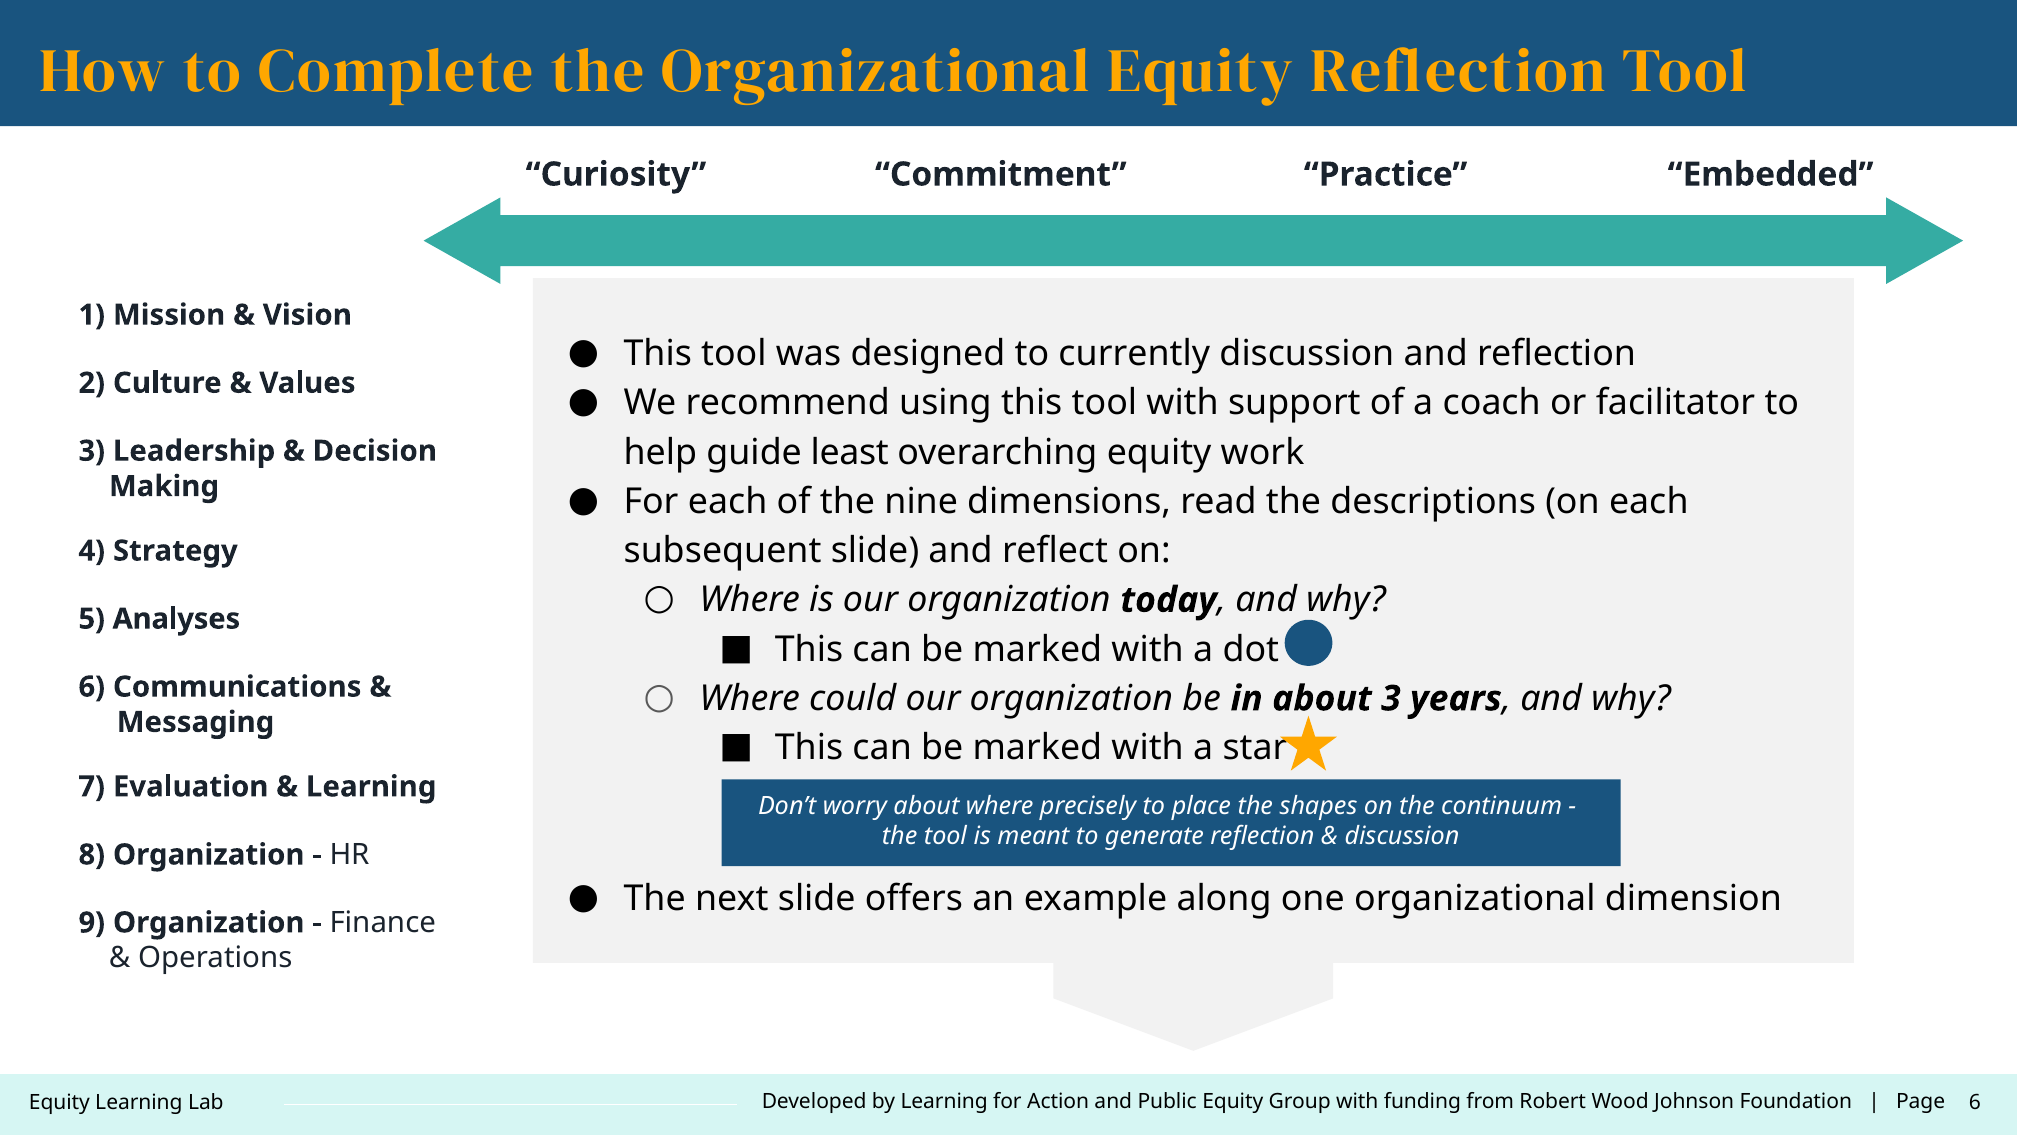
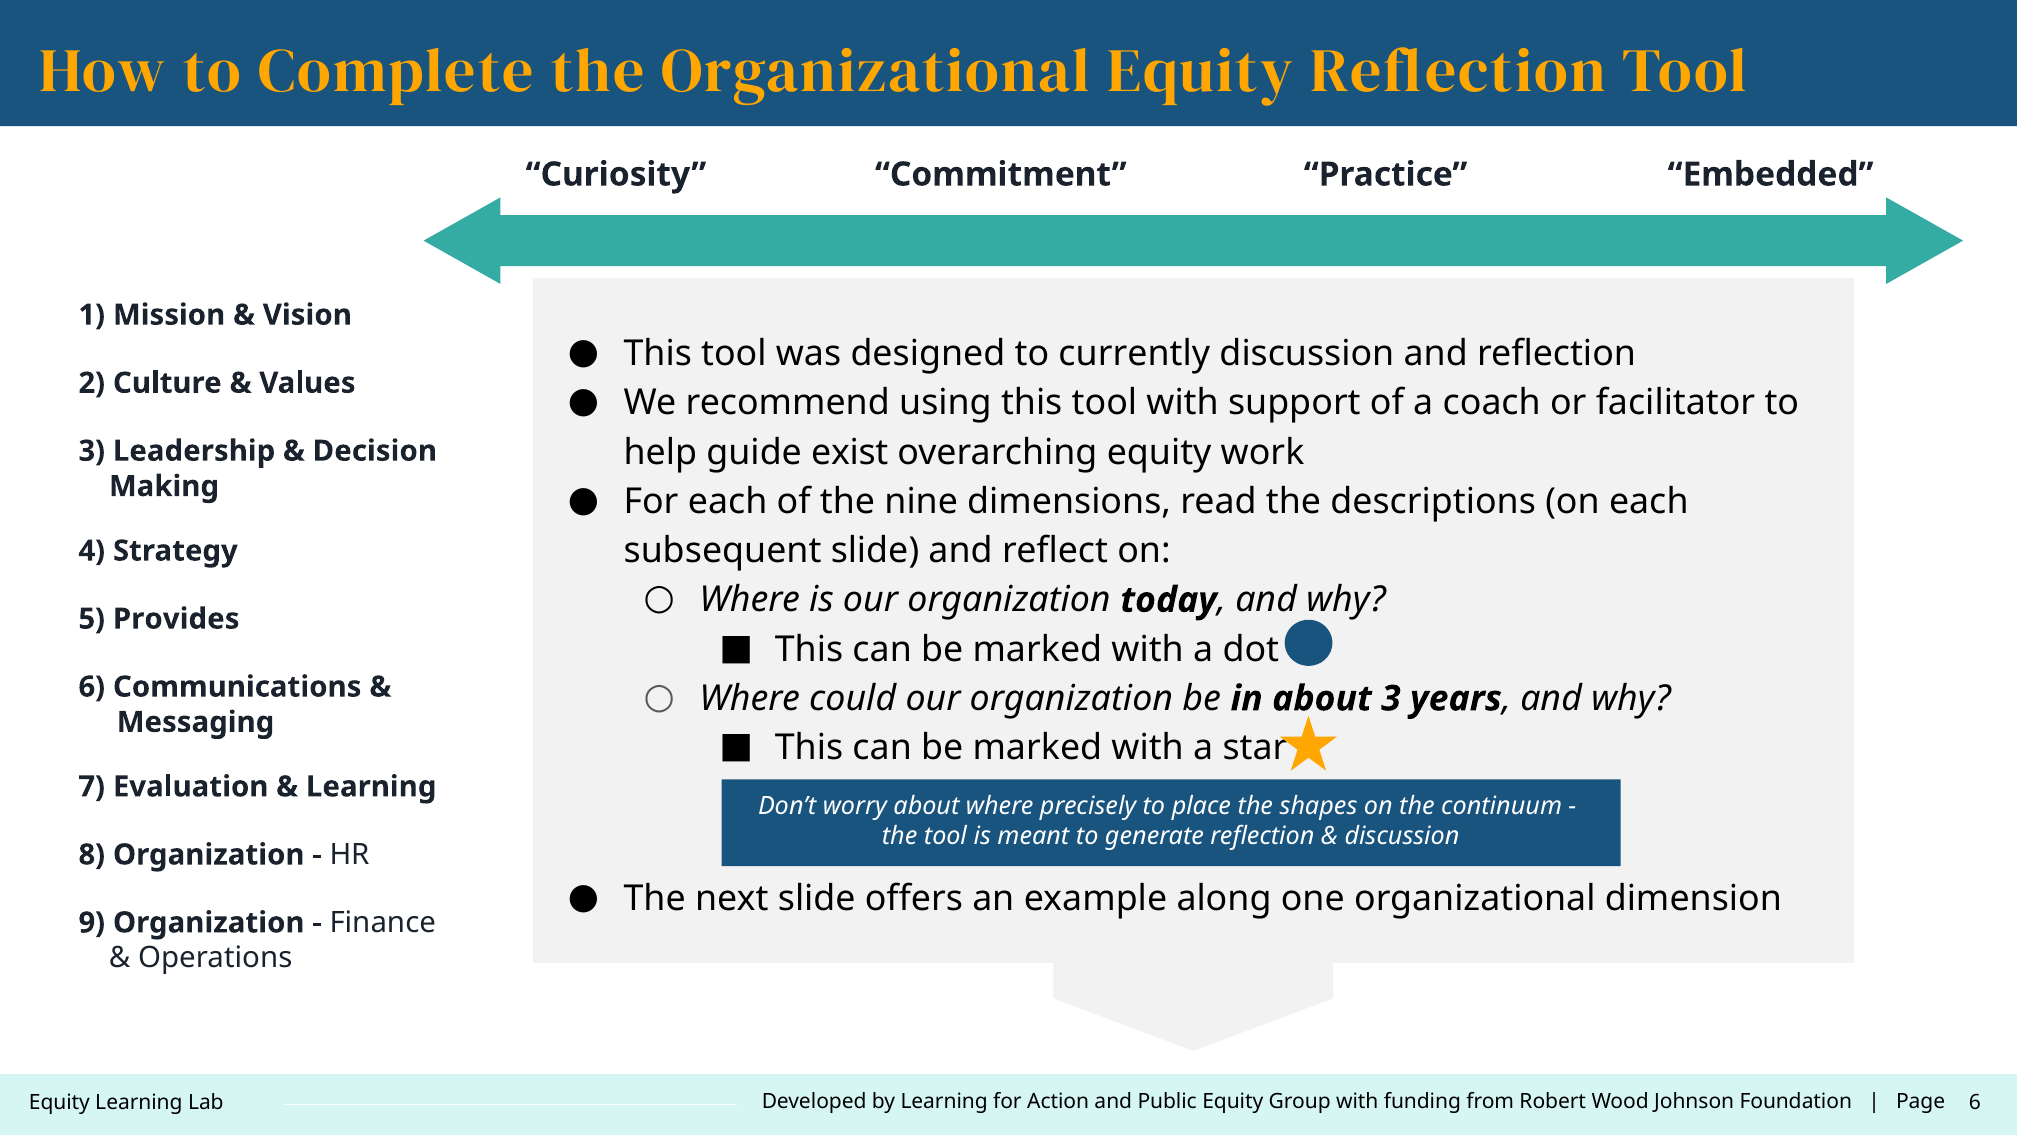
least: least -> exist (850, 452)
Analyses: Analyses -> Provides (176, 619)
